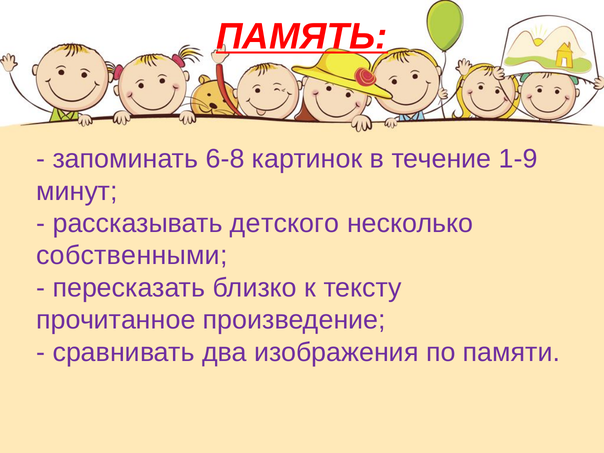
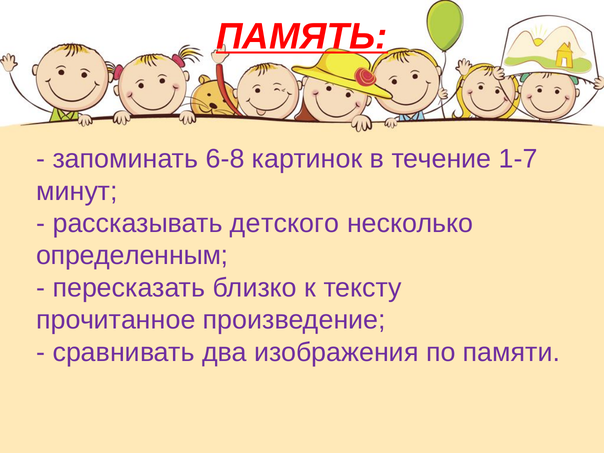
1-9: 1-9 -> 1-7 (518, 159)
собственными: собственными -> определенным (132, 256)
